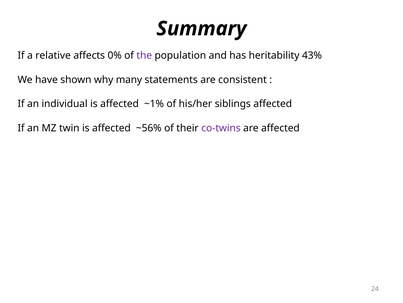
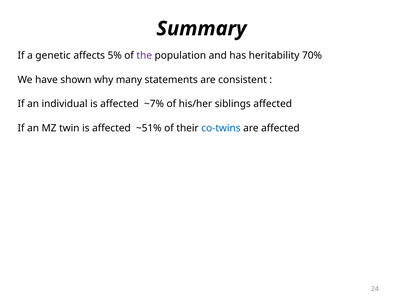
relative: relative -> genetic (53, 55)
0%: 0% -> 5% (115, 55)
43%: 43% -> 70% (312, 55)
~1%: ~1% -> ~7% (154, 104)
~56%: ~56% -> ~51% (149, 128)
co-twins colour: purple -> blue (221, 128)
